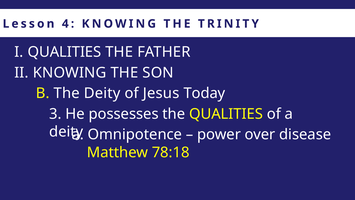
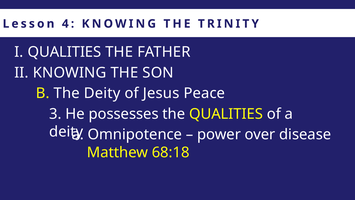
Today: Today -> Peace (204, 93)
78:18: 78:18 -> 68:18 (171, 152)
